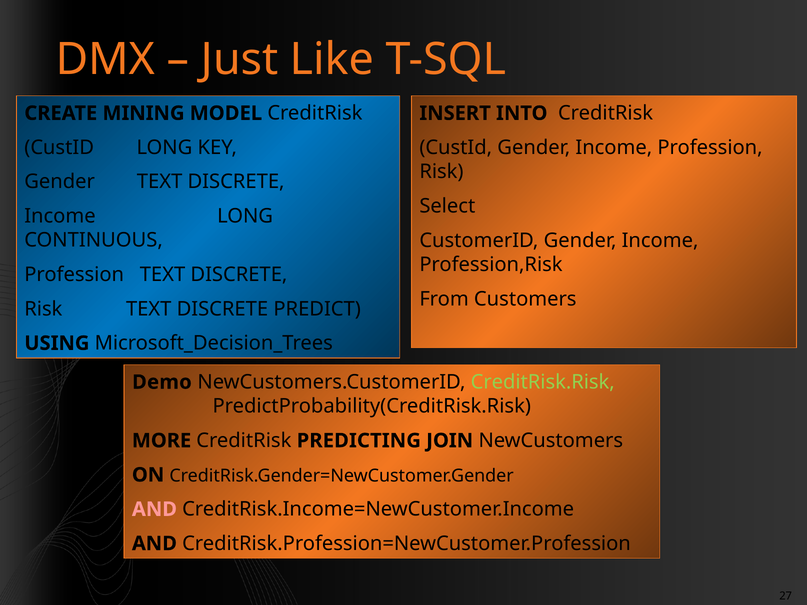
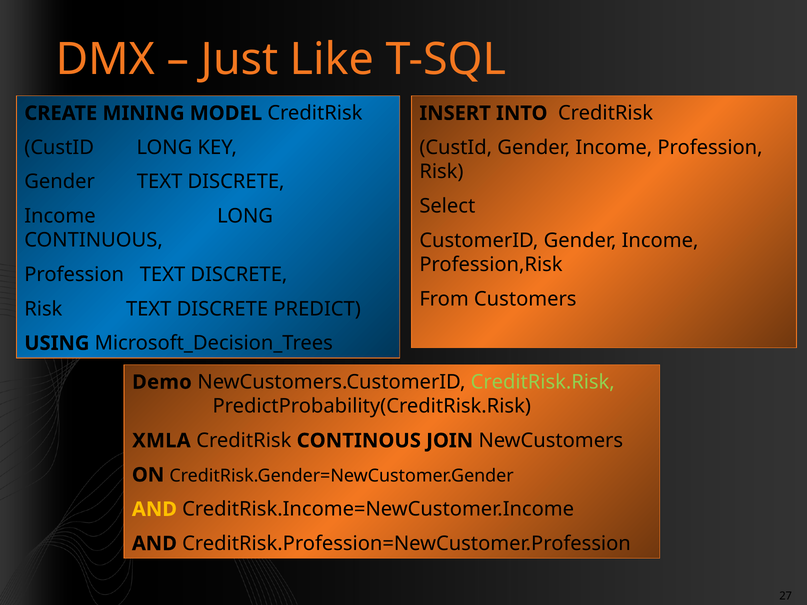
MORE: MORE -> XMLA (161, 441)
PREDICTING: PREDICTING -> CONTINOUS (359, 441)
AND colour: pink -> yellow (154, 509)
